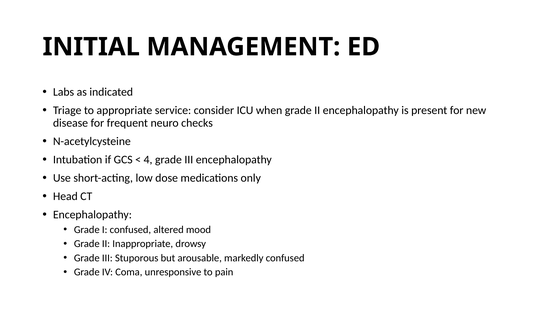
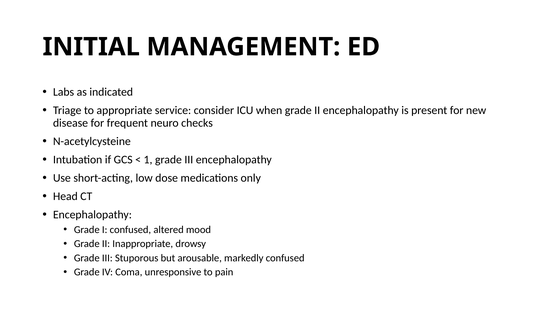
4: 4 -> 1 (148, 160)
